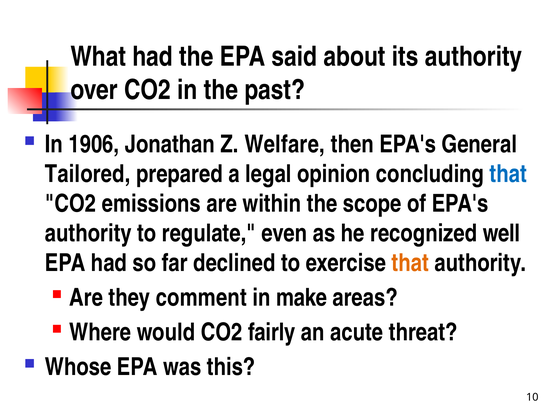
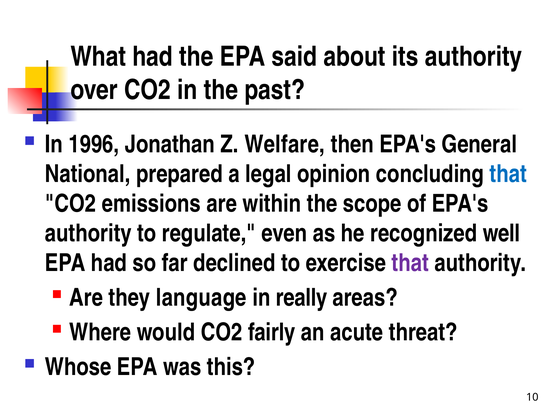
1906: 1906 -> 1996 (94, 144)
Tailored: Tailored -> National (88, 174)
that colour: orange -> purple (410, 263)
comment: comment -> language (201, 298)
make: make -> really (302, 298)
